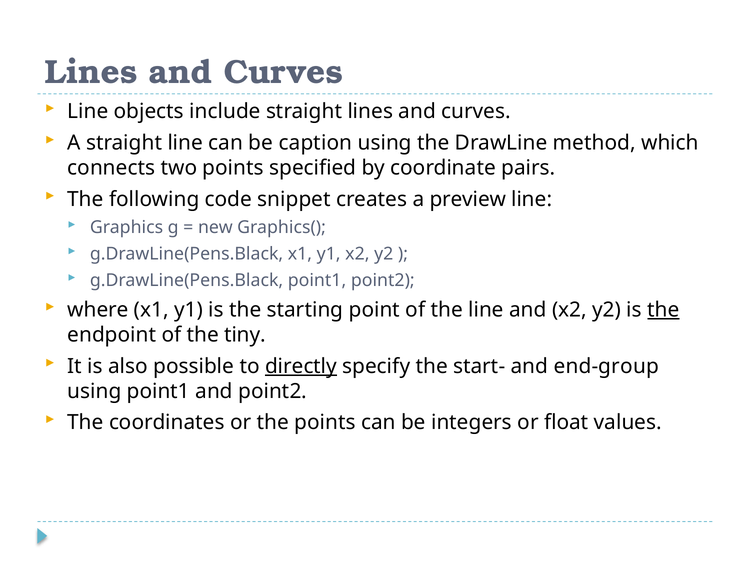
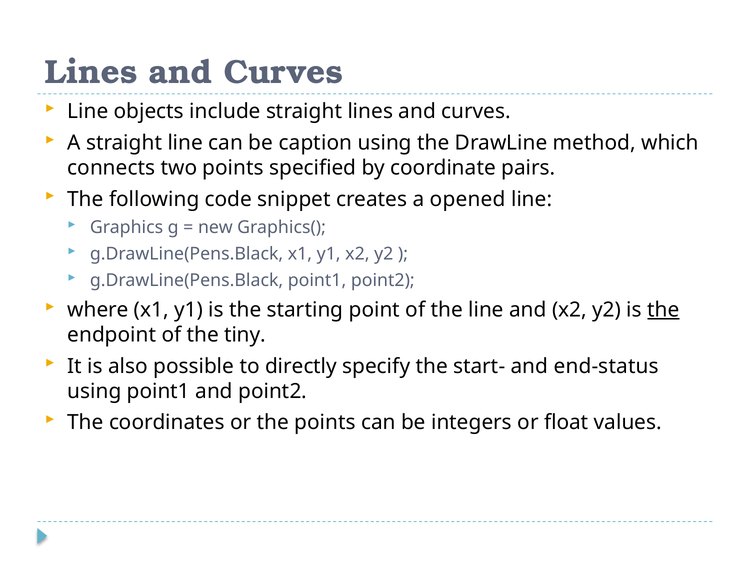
preview: preview -> opened (468, 199)
directly underline: present -> none (301, 366)
end-group: end-group -> end-status (606, 366)
